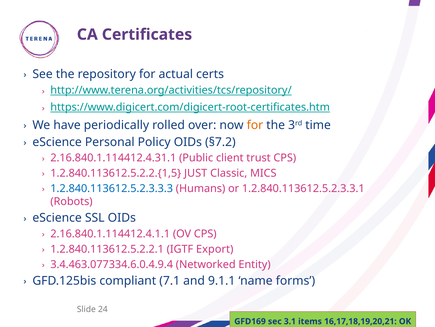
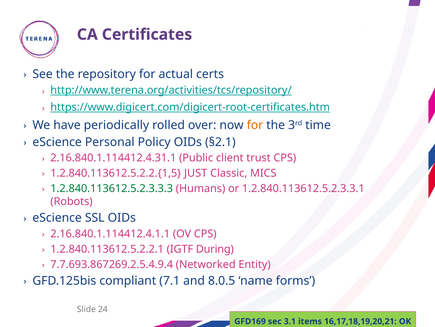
§7.2: §7.2 -> §2.1 (220, 142)
1.2.840.113612.5.2.3.3.3 colour: blue -> green (112, 188)
Export: Export -> During (215, 249)
3.4.463.077334.6.0.4.9.4: 3.4.463.077334.6.0.4.9.4 -> 7.7.693.867269.2.5.4.9.4 (112, 264)
9.1.1: 9.1.1 -> 8.0.5 (222, 280)
